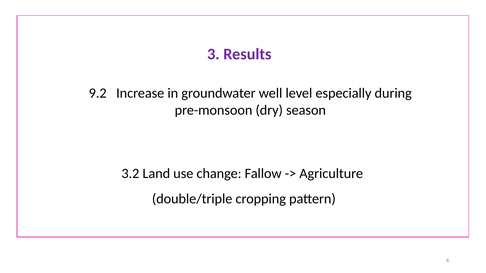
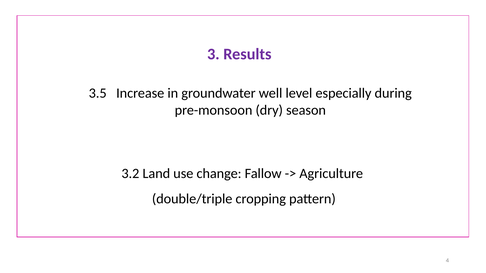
9.2: 9.2 -> 3.5 (98, 93)
